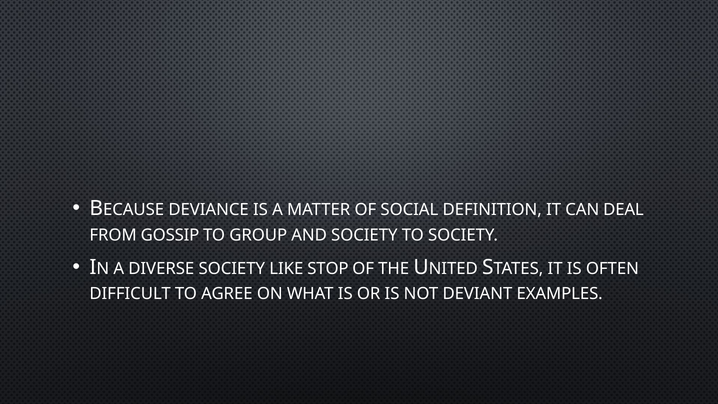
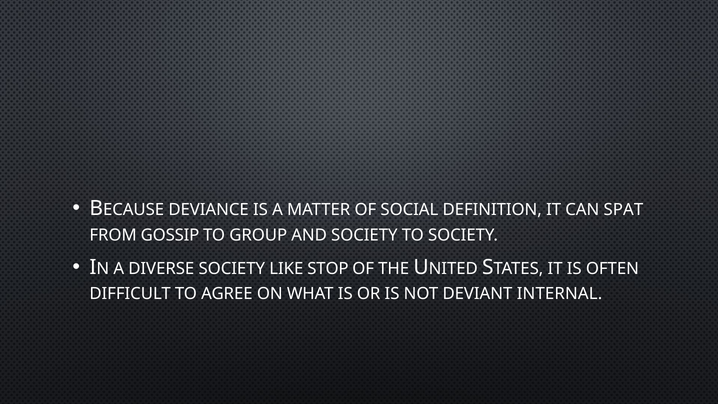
DEAL: DEAL -> SPAT (623, 210)
EXAMPLES: EXAMPLES -> INTERNAL (560, 294)
